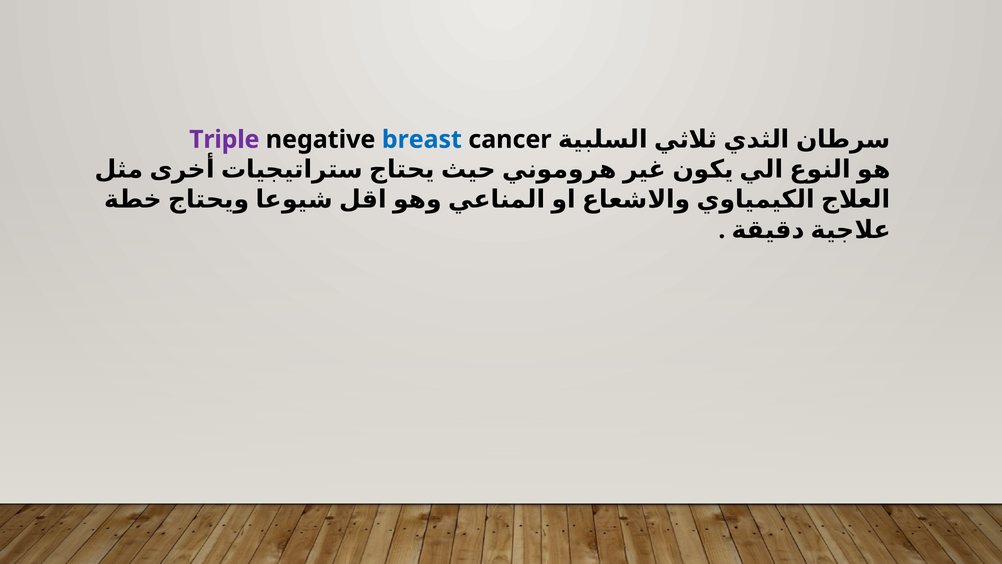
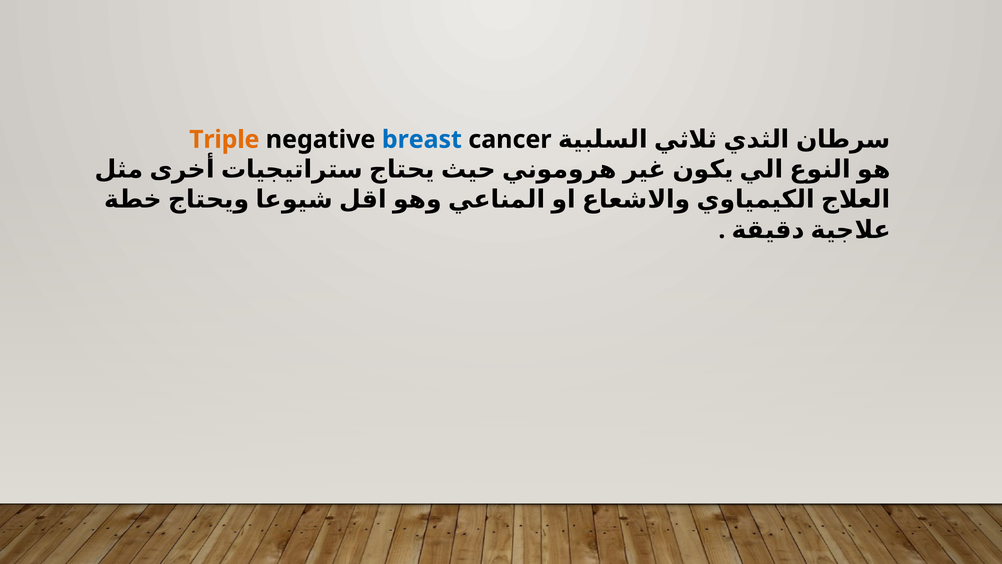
Triple colour: purple -> orange (224, 139)
